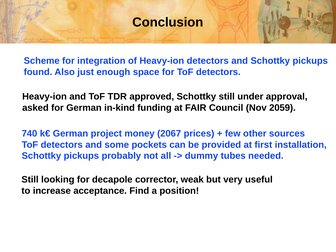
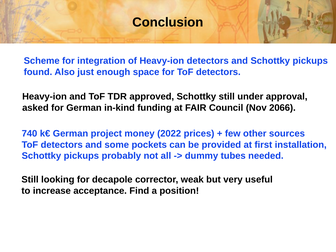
2059: 2059 -> 2066 (282, 108)
2067: 2067 -> 2022 (169, 134)
